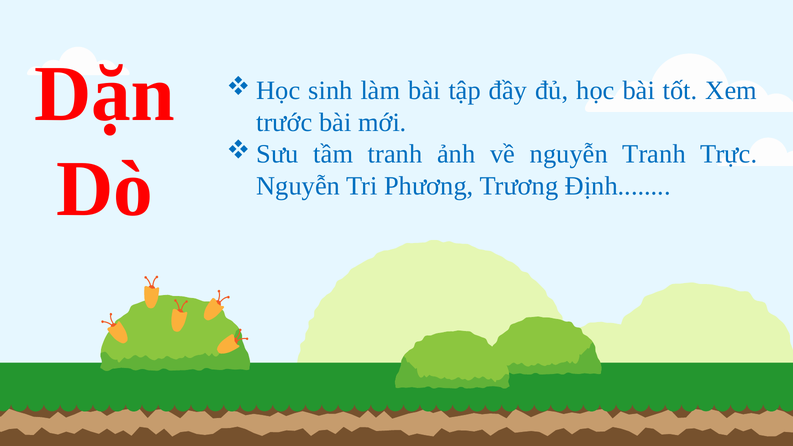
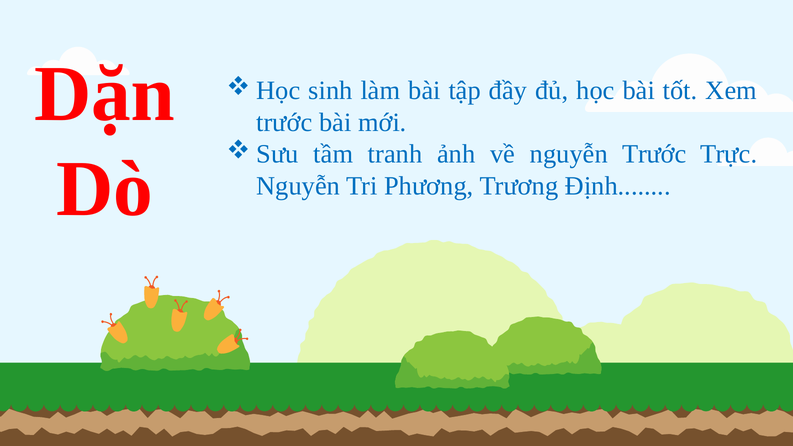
nguyễn Tranh: Tranh -> Trước (654, 154)
